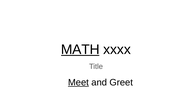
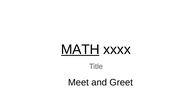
Meet underline: present -> none (78, 82)
